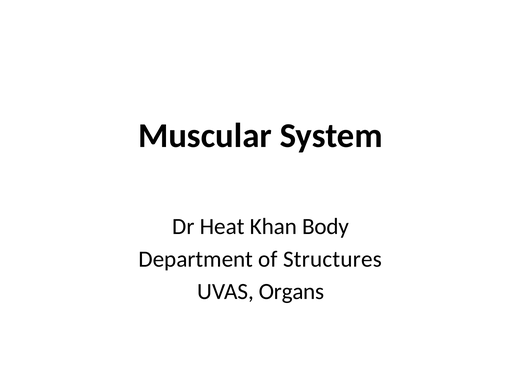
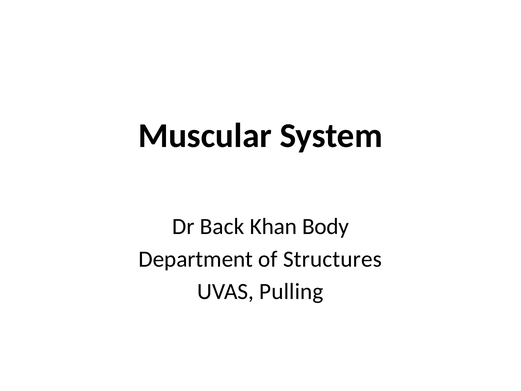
Heat: Heat -> Back (222, 227)
Organs: Organs -> Pulling (291, 291)
